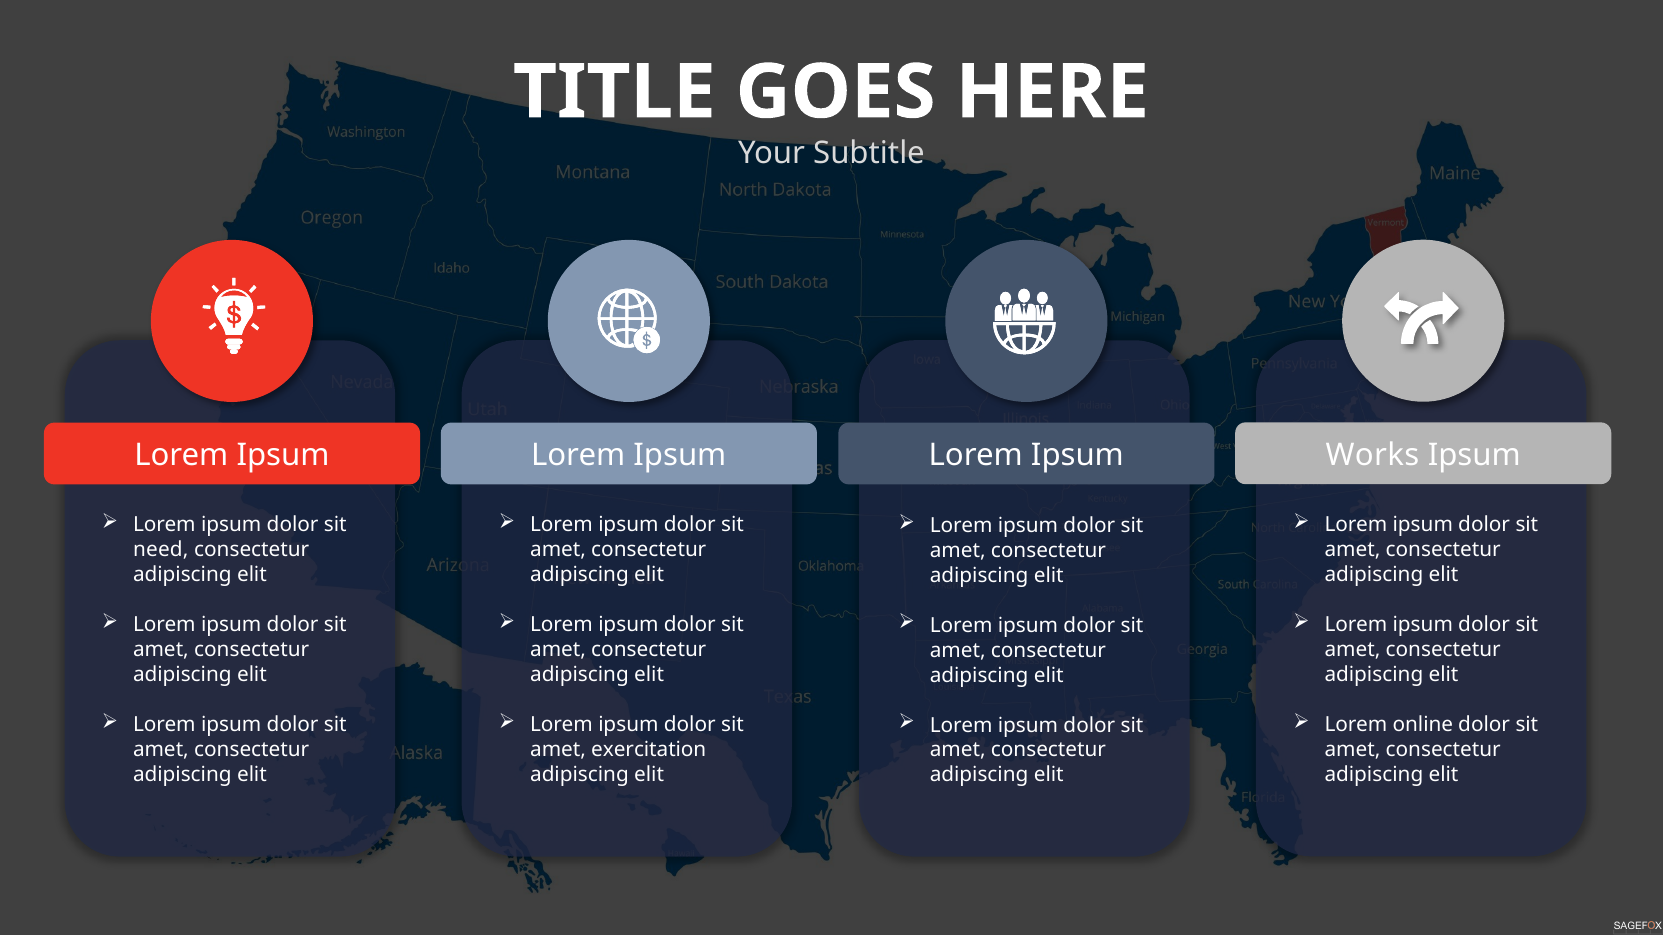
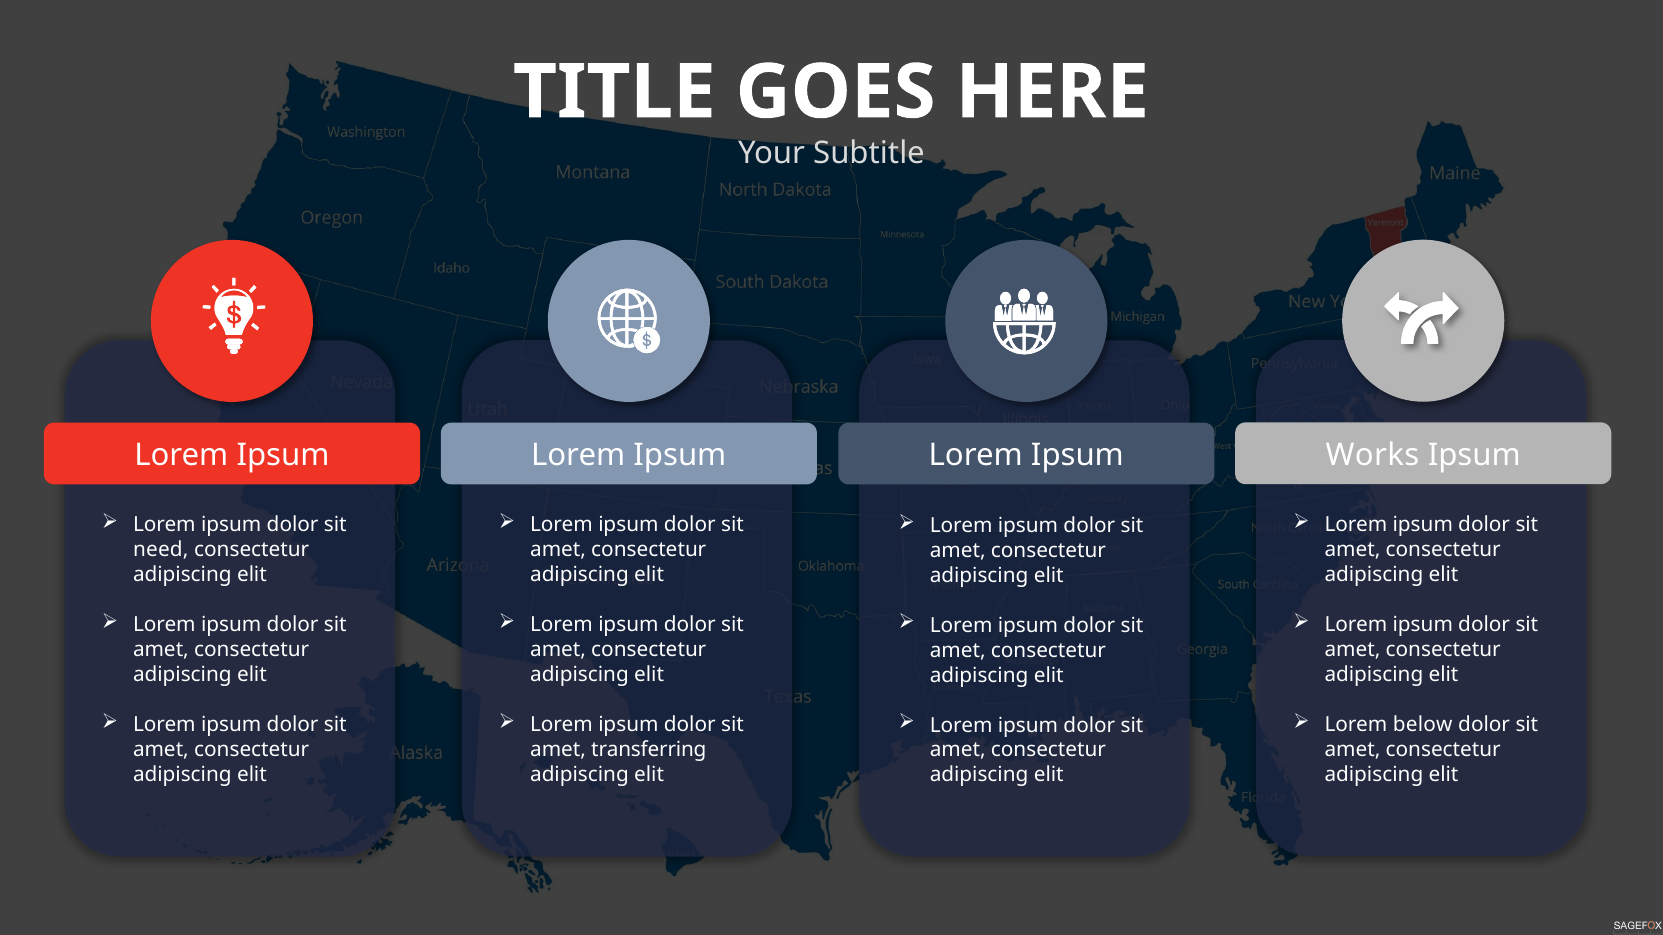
online: online -> below (1423, 725)
exercitation: exercitation -> transferring (649, 750)
